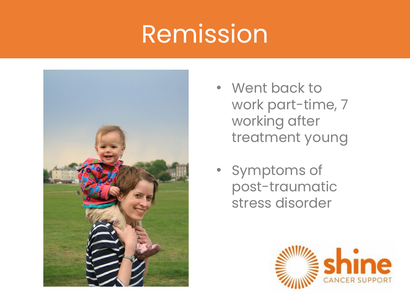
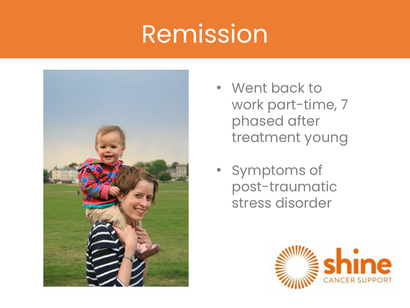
working: working -> phased (258, 121)
